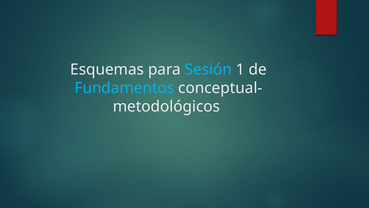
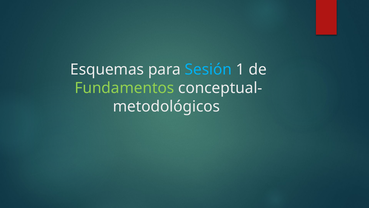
Fundamentos colour: light blue -> light green (124, 88)
